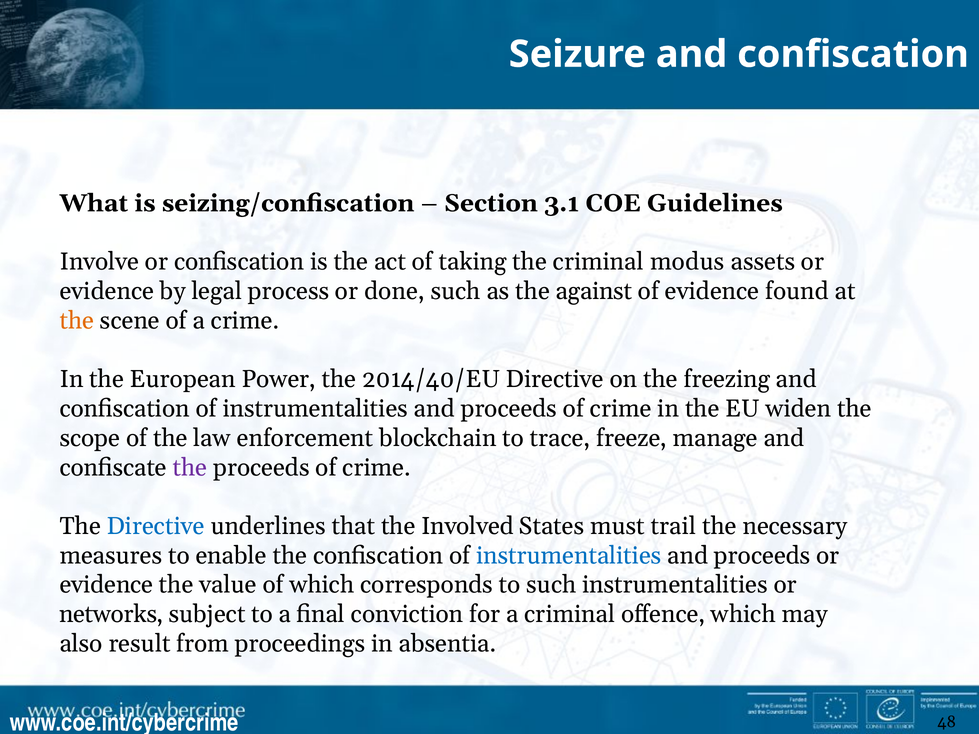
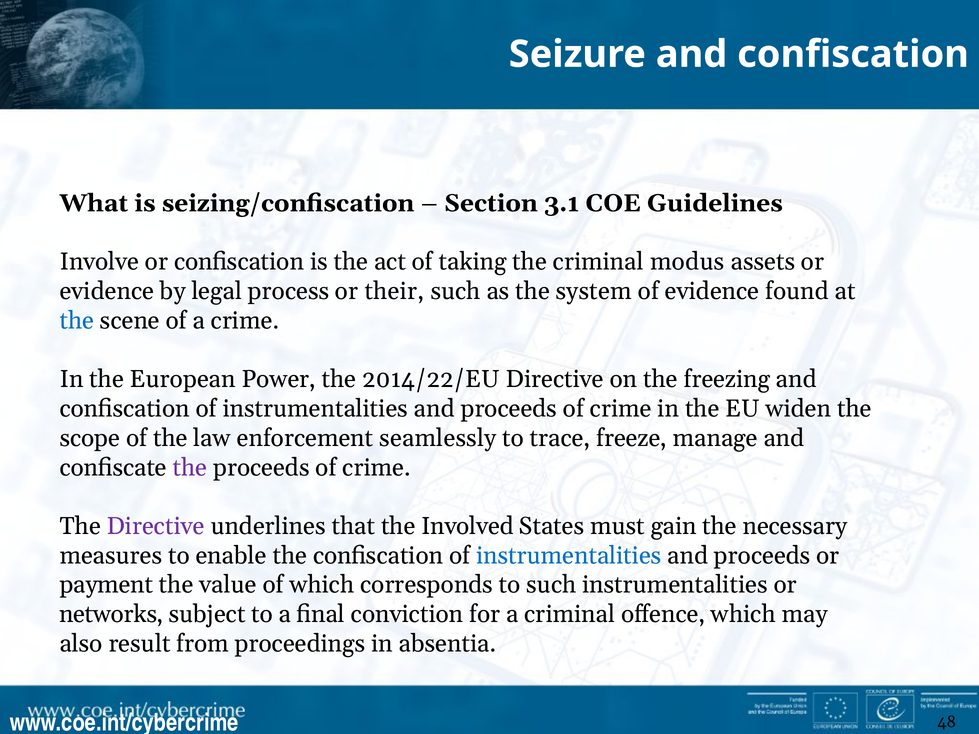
done: done -> their (394, 291)
against: against -> system (594, 291)
the colour: orange -> blue (77, 321)
2014/40/EU: 2014/40/EU -> 2014/22/EU (431, 379)
blockchain: blockchain -> seamlessly (438, 438)
Directive colour: blue -> purple (156, 526)
trail: trail -> gain (674, 526)
evidence: evidence -> payment (106, 585)
